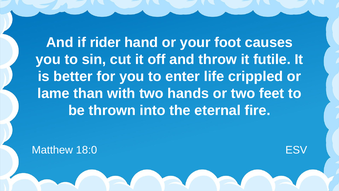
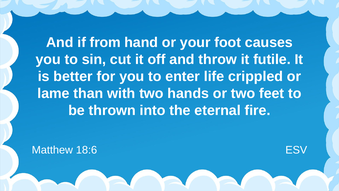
rider: rider -> from (105, 42)
18:0: 18:0 -> 18:6 (87, 150)
